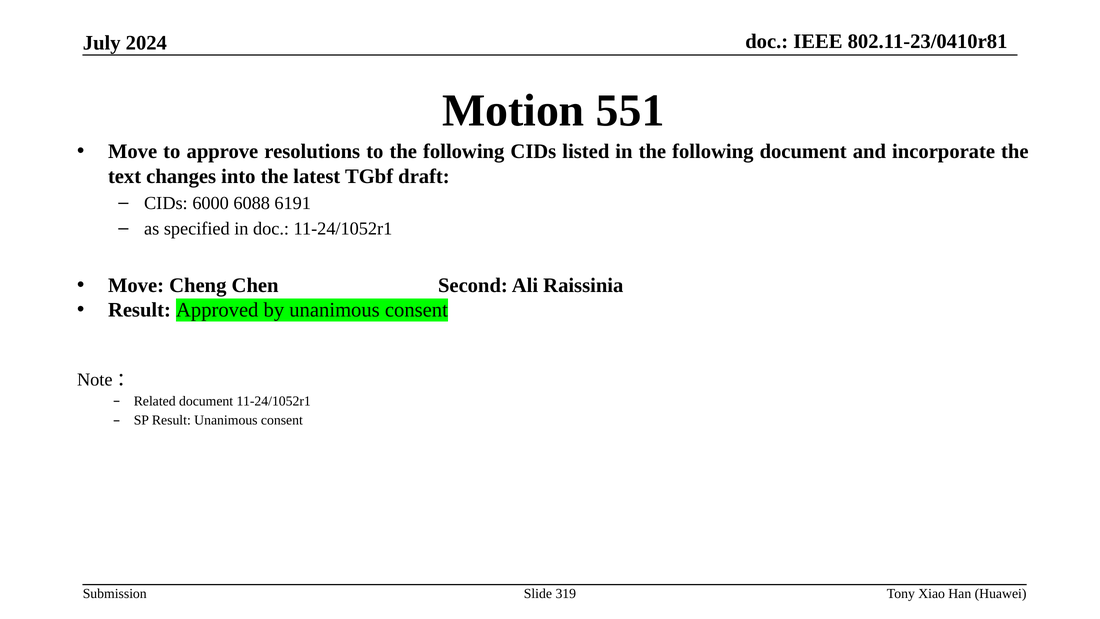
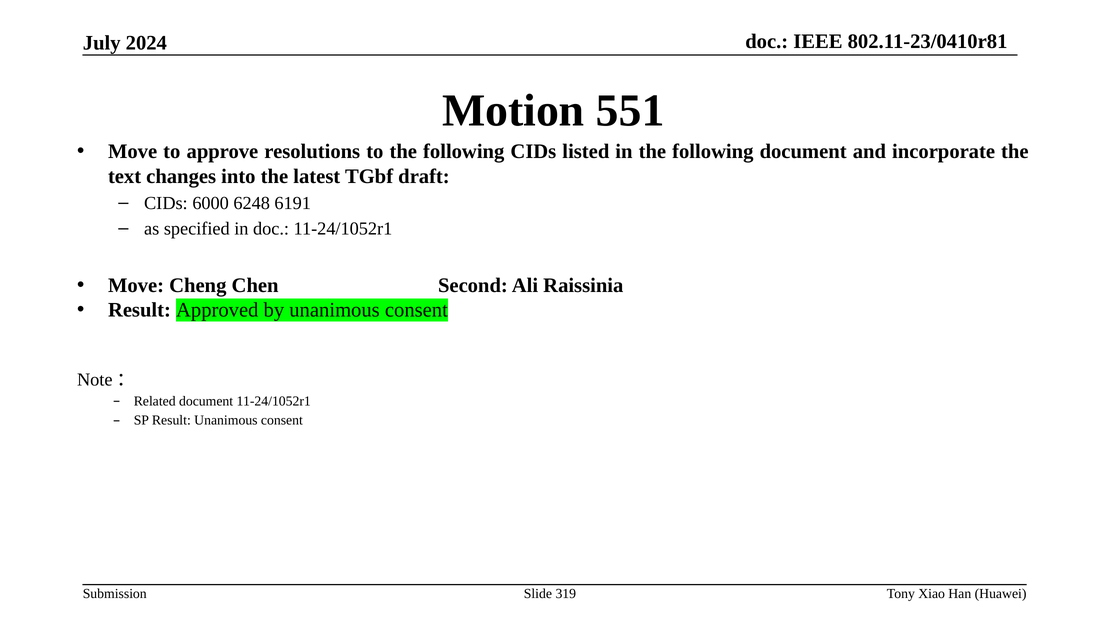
6088: 6088 -> 6248 (252, 203)
